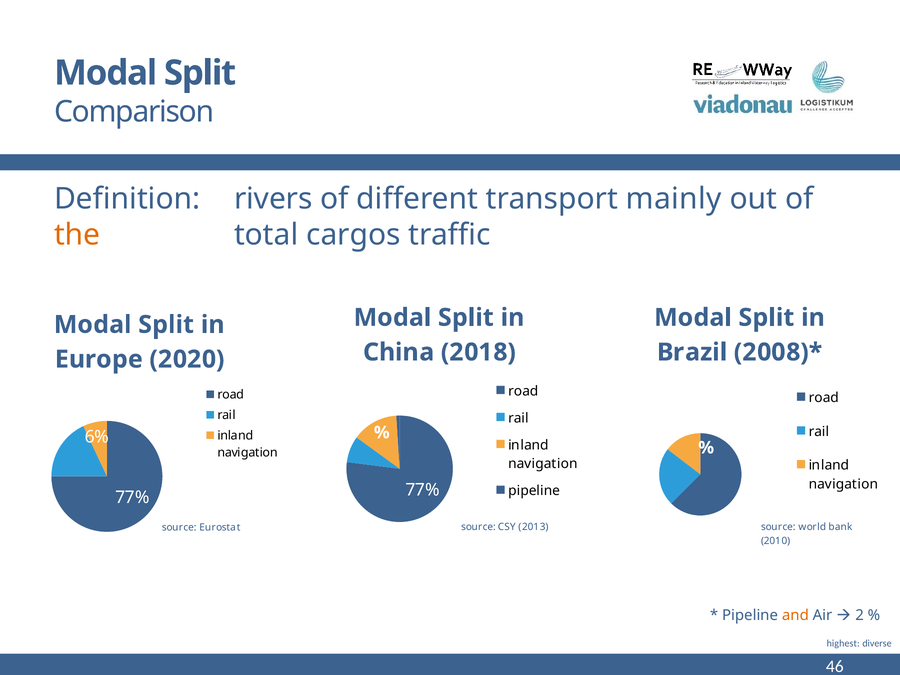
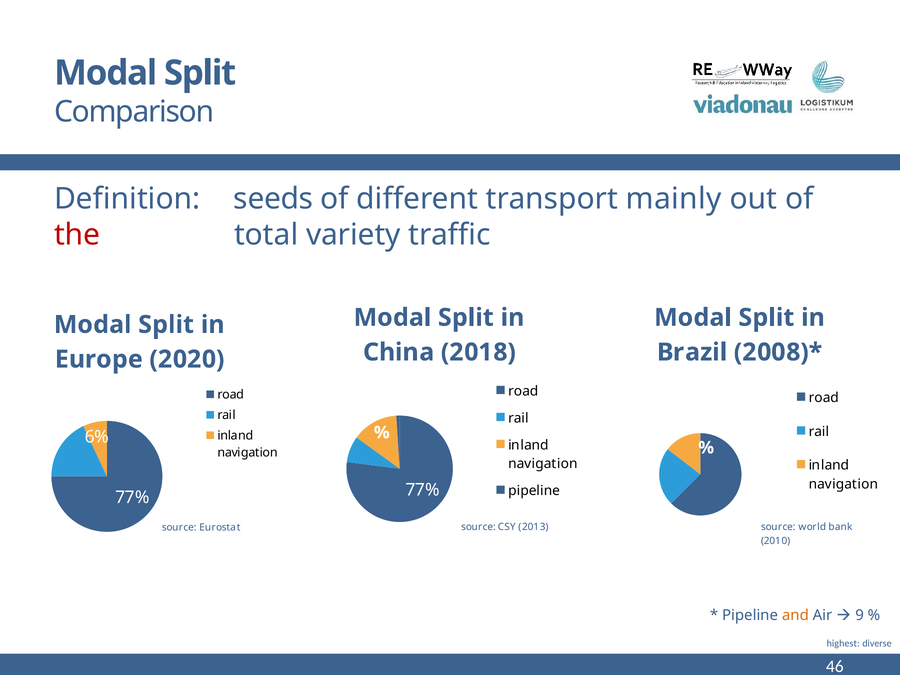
rivers: rivers -> seeds (273, 199)
the colour: orange -> red (77, 235)
cargos: cargos -> variety (353, 235)
2: 2 -> 9 (860, 615)
